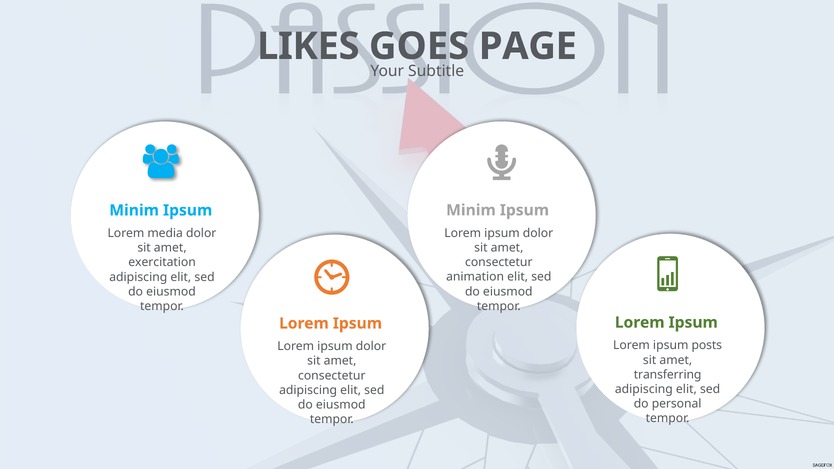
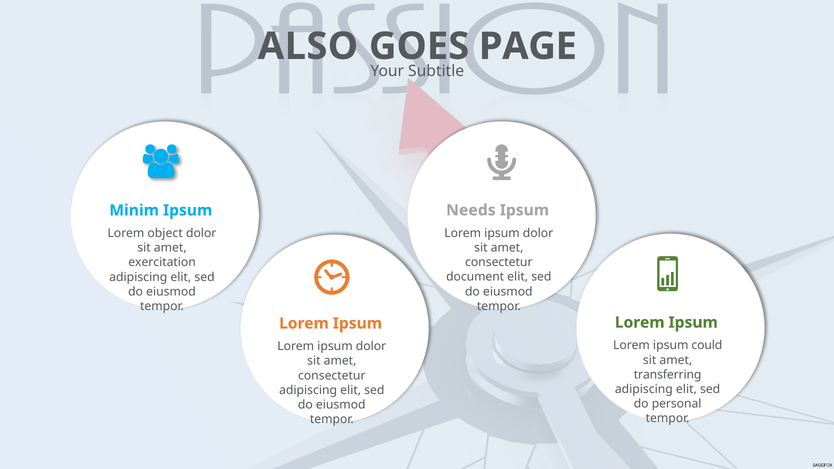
LIKES: LIKES -> ALSO (308, 46)
Minim: Minim -> Needs (471, 210)
media: media -> object (165, 233)
animation: animation -> document (475, 277)
posts: posts -> could (707, 346)
